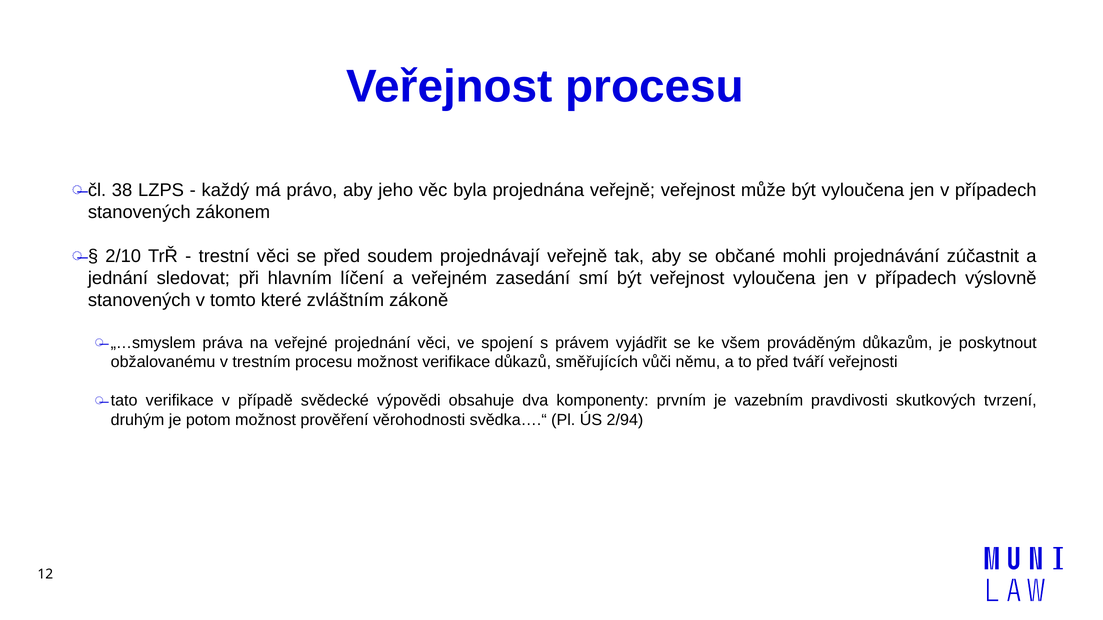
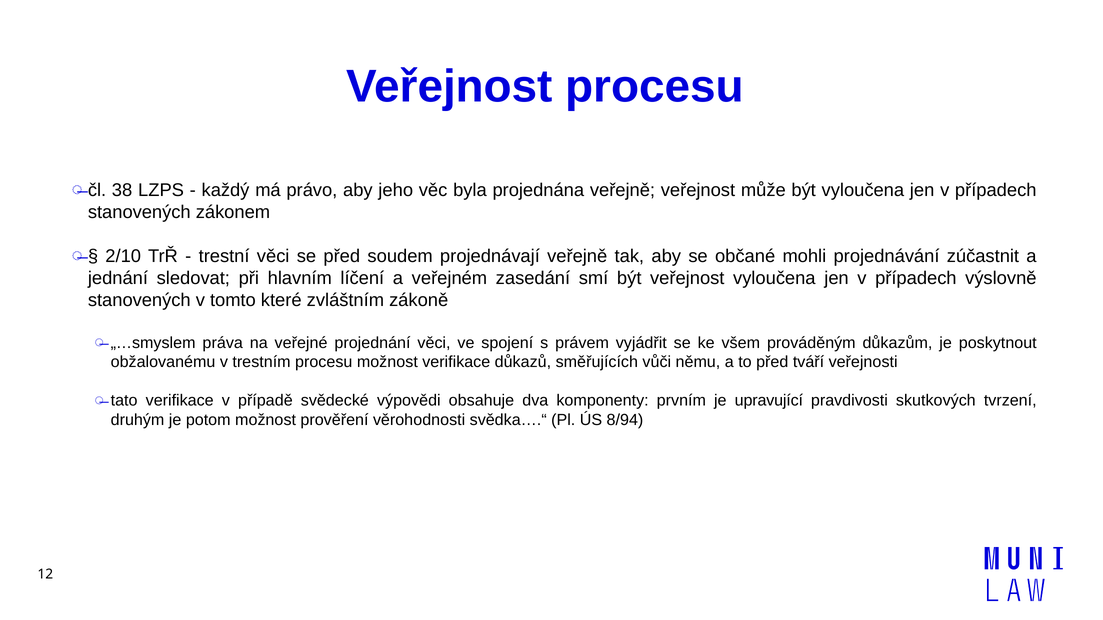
vazebním: vazebním -> upravující (769, 401)
2/94: 2/94 -> 8/94 (625, 420)
